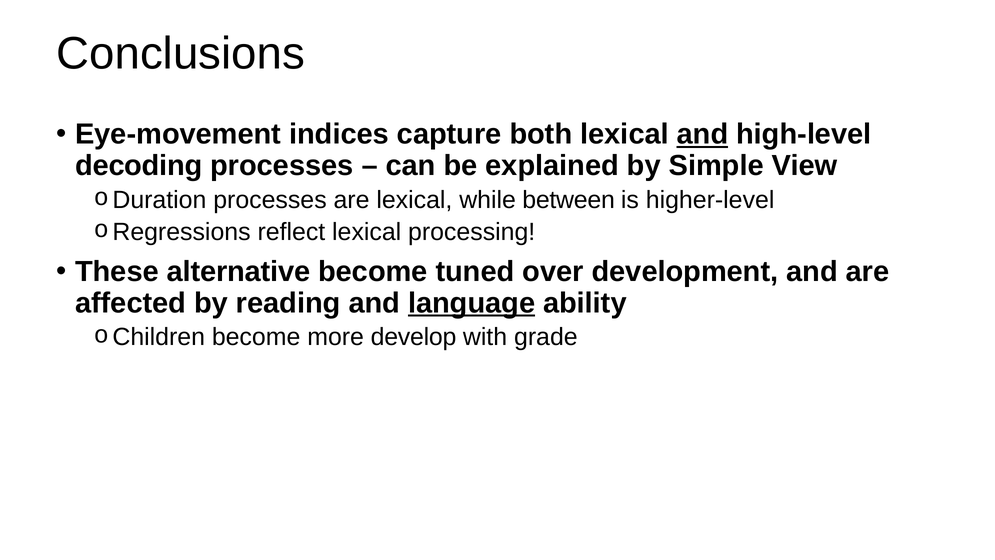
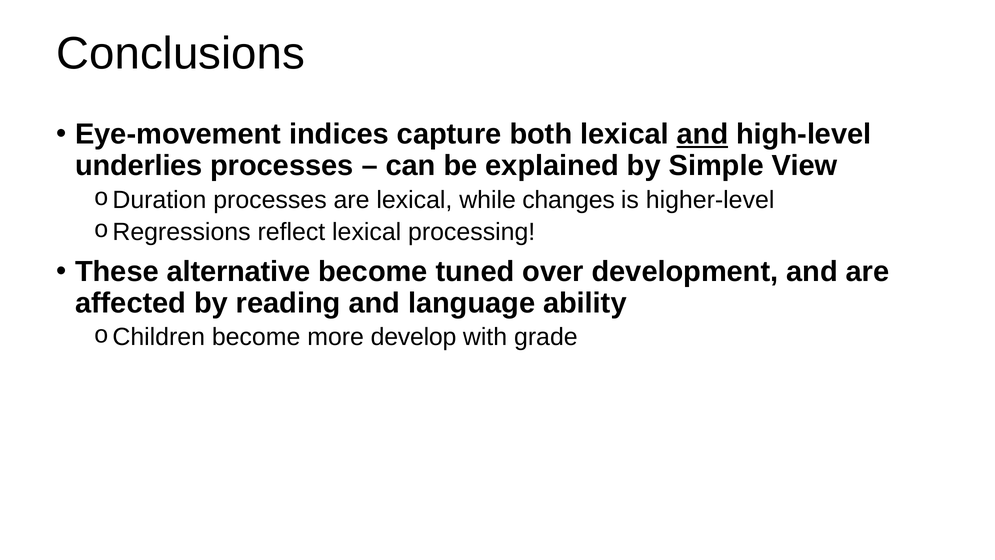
decoding: decoding -> underlies (139, 166)
between: between -> changes (569, 200)
language underline: present -> none (472, 303)
